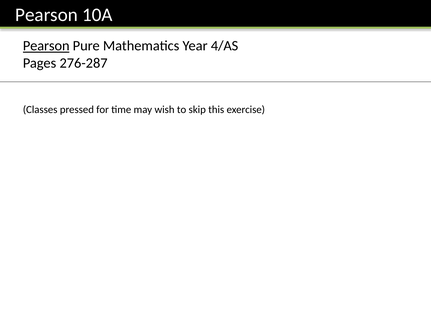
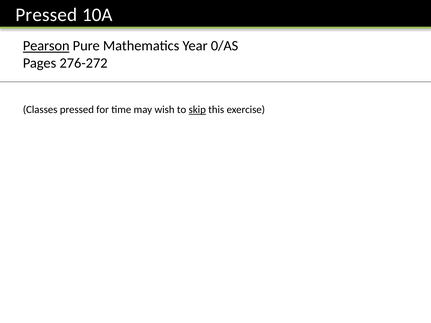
Pearson: Pearson -> Pressed (46, 15)
4/AS: 4/AS -> 0/AS (225, 46)
276-287: 276-287 -> 276-272 (84, 63)
skip underline: none -> present (197, 110)
